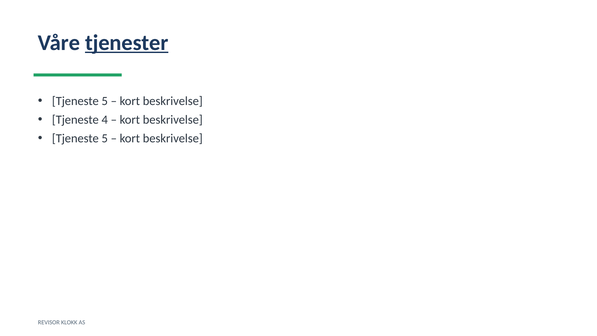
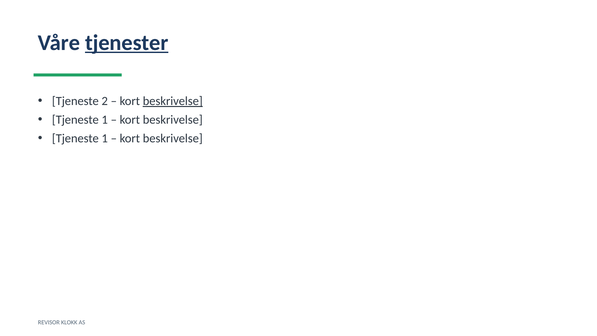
5: 5 -> 2 (105, 101)
beskrivelse underline: none -> present (173, 101)
4: 4 -> 1 (105, 120)
5: 5 -> 1 (105, 138)
